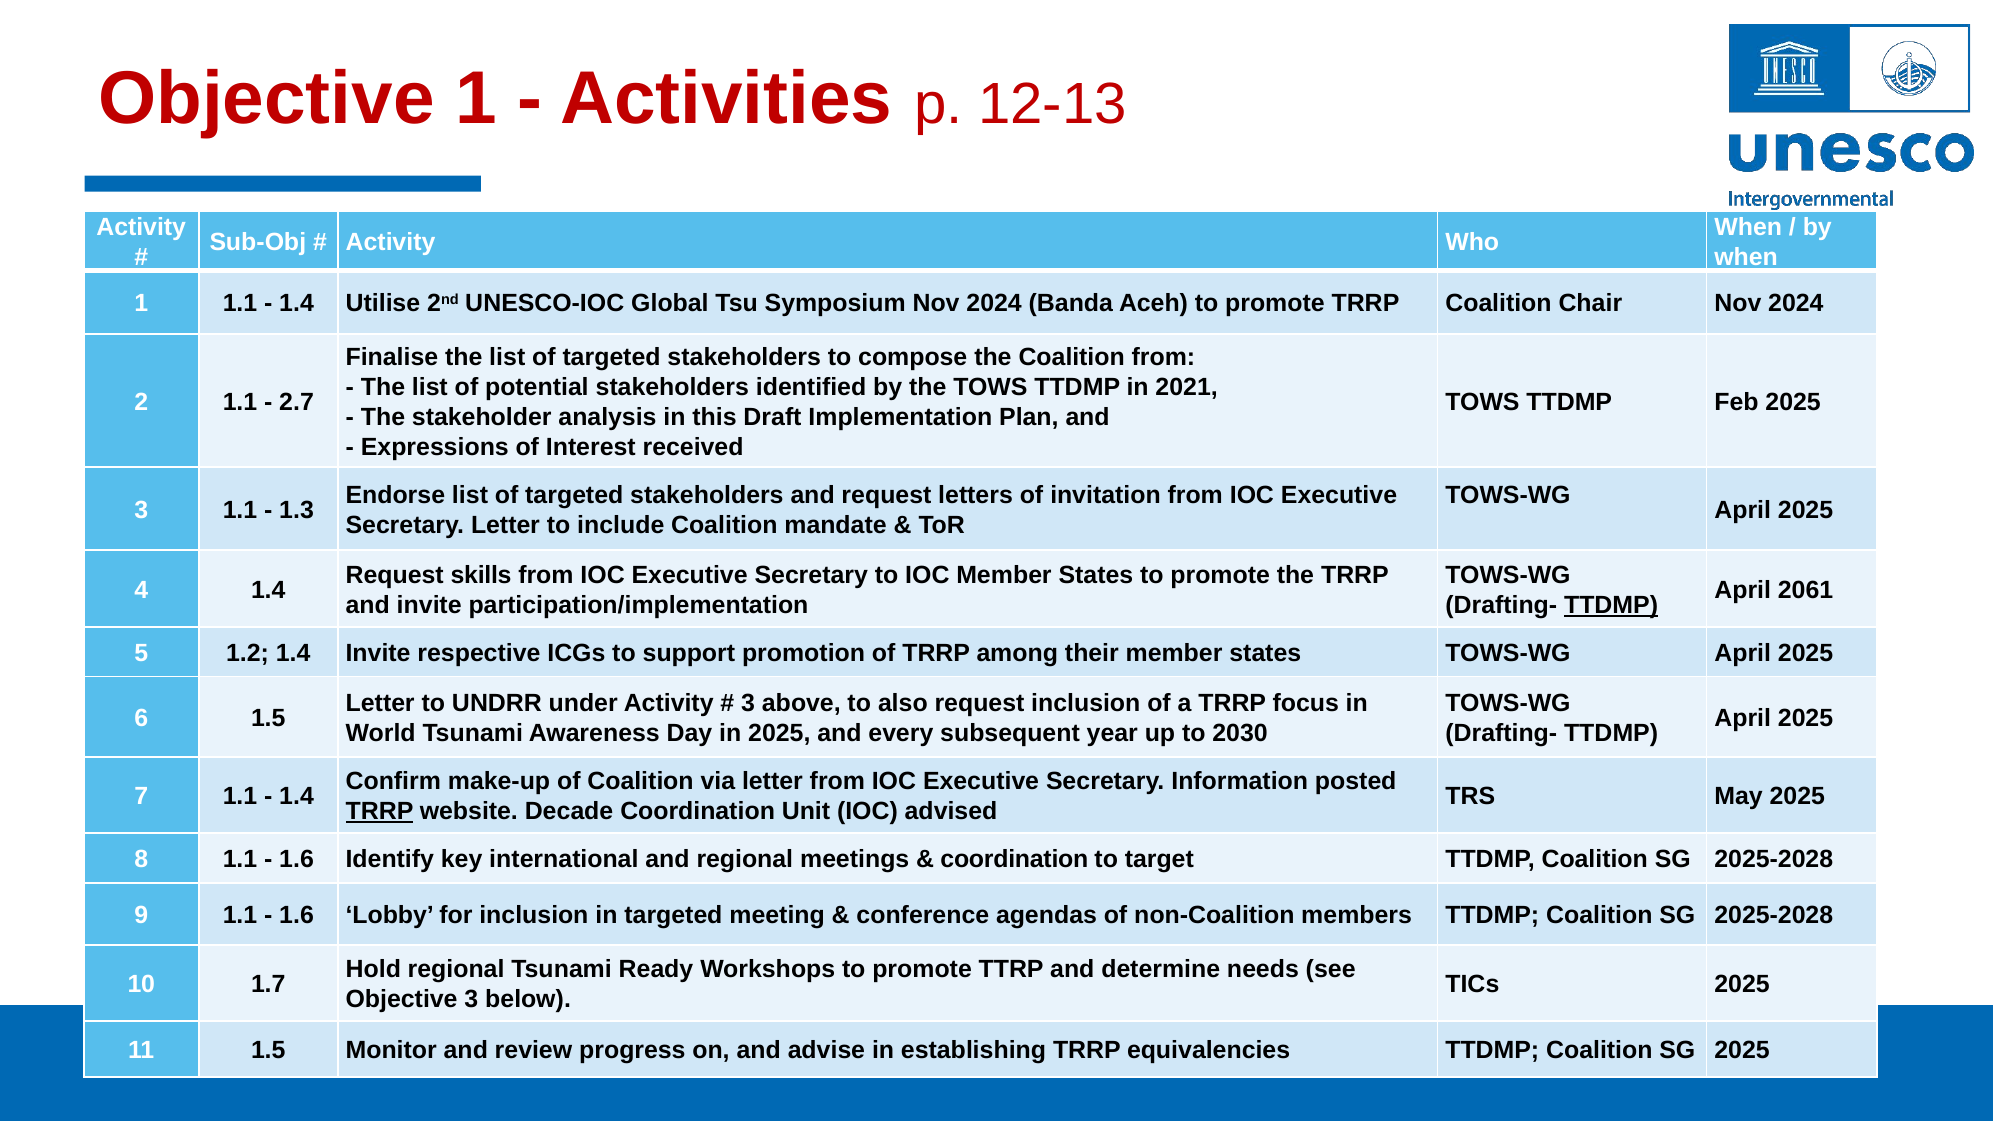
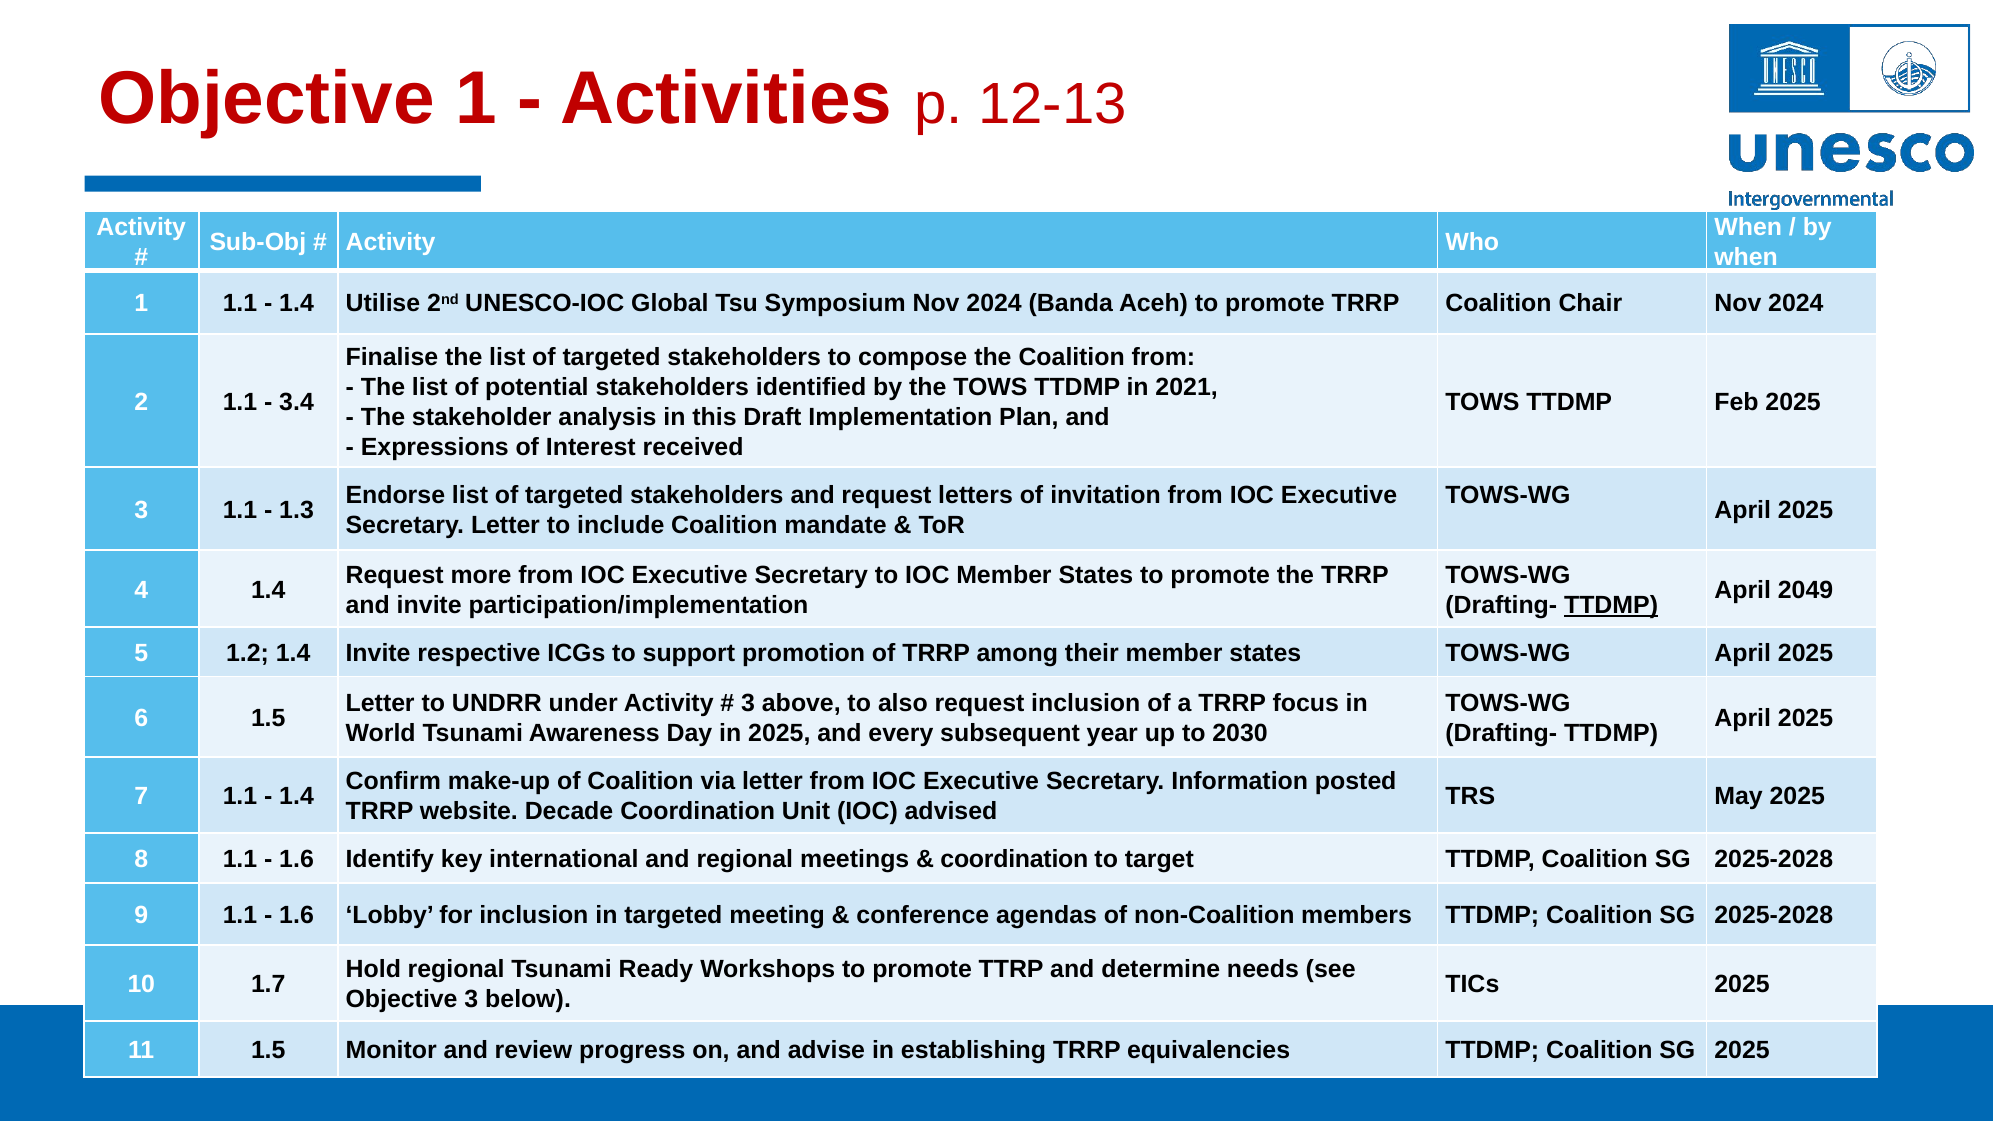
2.7: 2.7 -> 3.4 (297, 402)
skills: skills -> more (481, 575)
2061: 2061 -> 2049 (1806, 590)
TRRP underline: present -> none (380, 811)
